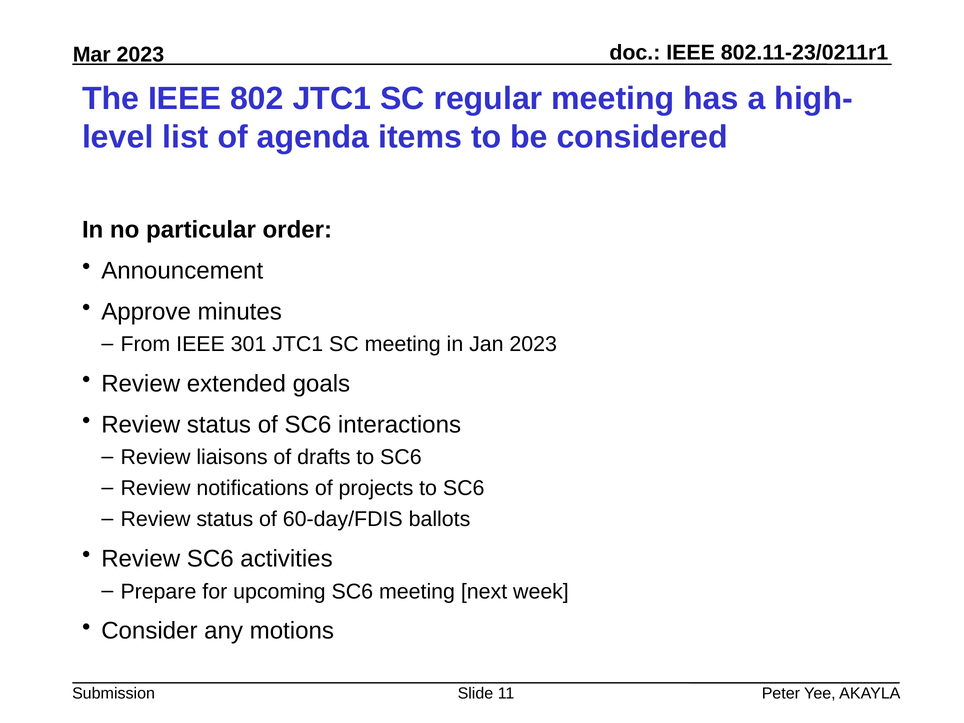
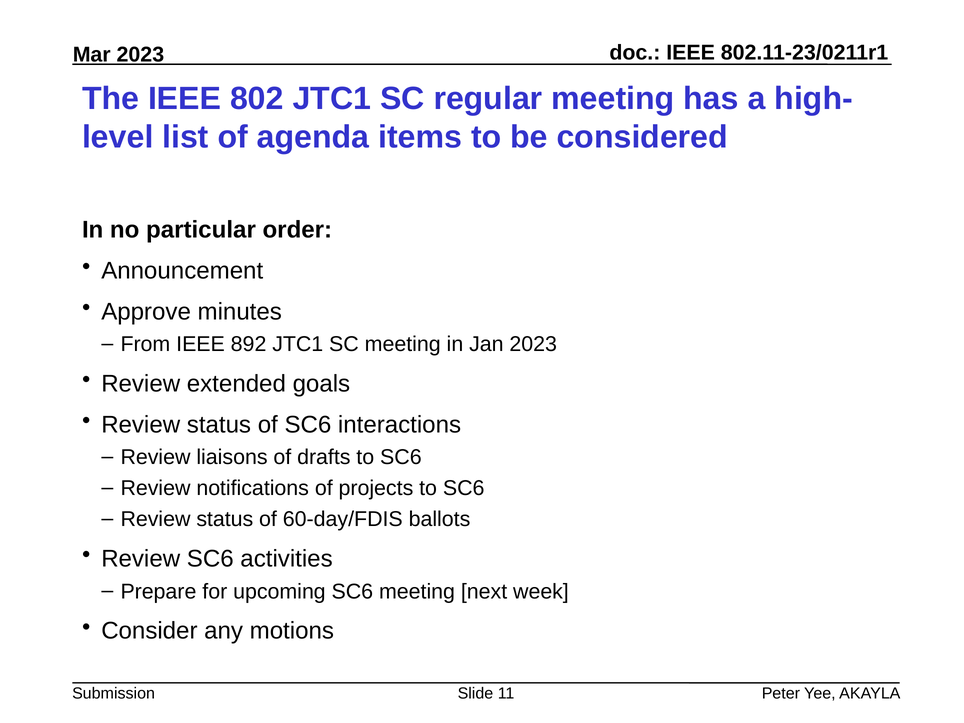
301: 301 -> 892 (249, 344)
